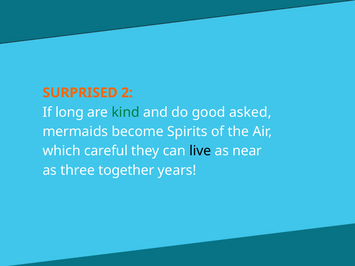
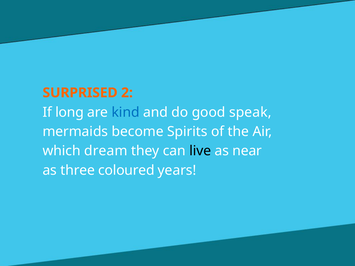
kind colour: green -> blue (126, 112)
asked: asked -> speak (250, 112)
careful: careful -> dream (106, 151)
together: together -> coloured (126, 170)
